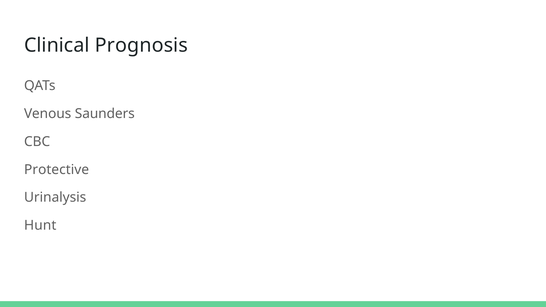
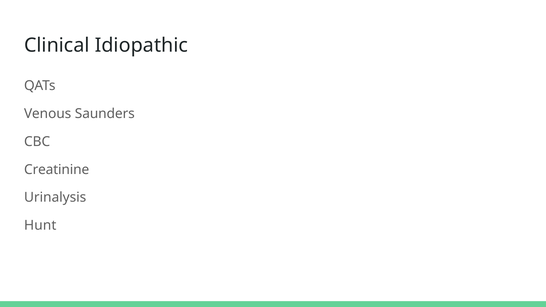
Prognosis: Prognosis -> Idiopathic (141, 45)
Protective: Protective -> Creatinine (57, 170)
